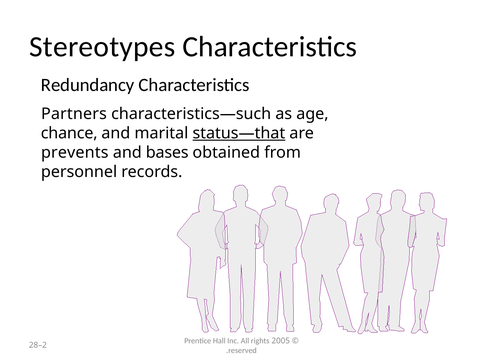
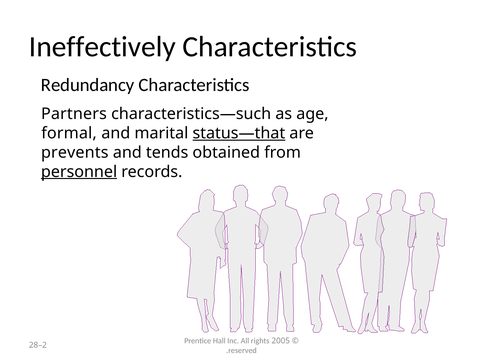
Stereotypes: Stereotypes -> Ineffectively (102, 47)
chance: chance -> formal (69, 133)
bases: bases -> tends (167, 153)
personnel underline: none -> present (79, 172)
